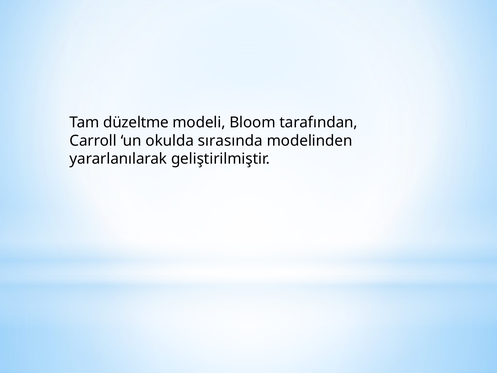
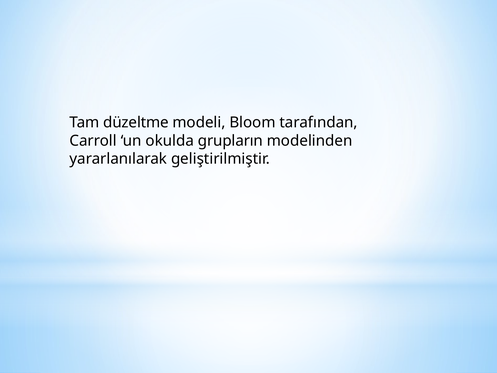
sırasında: sırasında -> grupların (230, 141)
